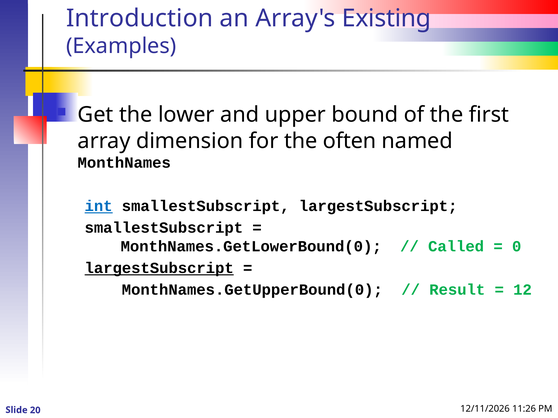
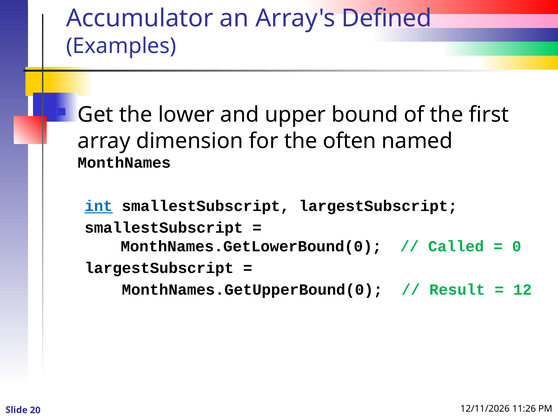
Introduction: Introduction -> Accumulator (140, 18)
Existing: Existing -> Defined (387, 18)
largestSubscript underline: present -> none (159, 268)
